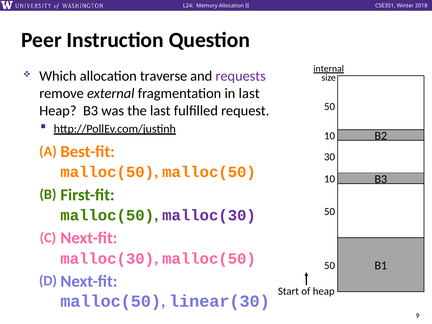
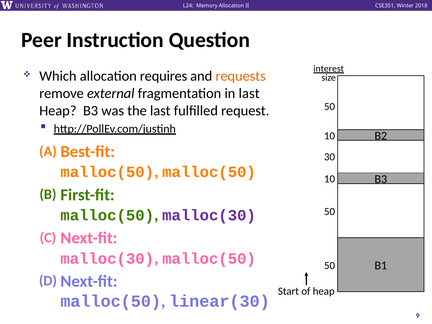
internal: internal -> interest (329, 69)
traverse: traverse -> requires (164, 76)
requests colour: purple -> orange (241, 76)
